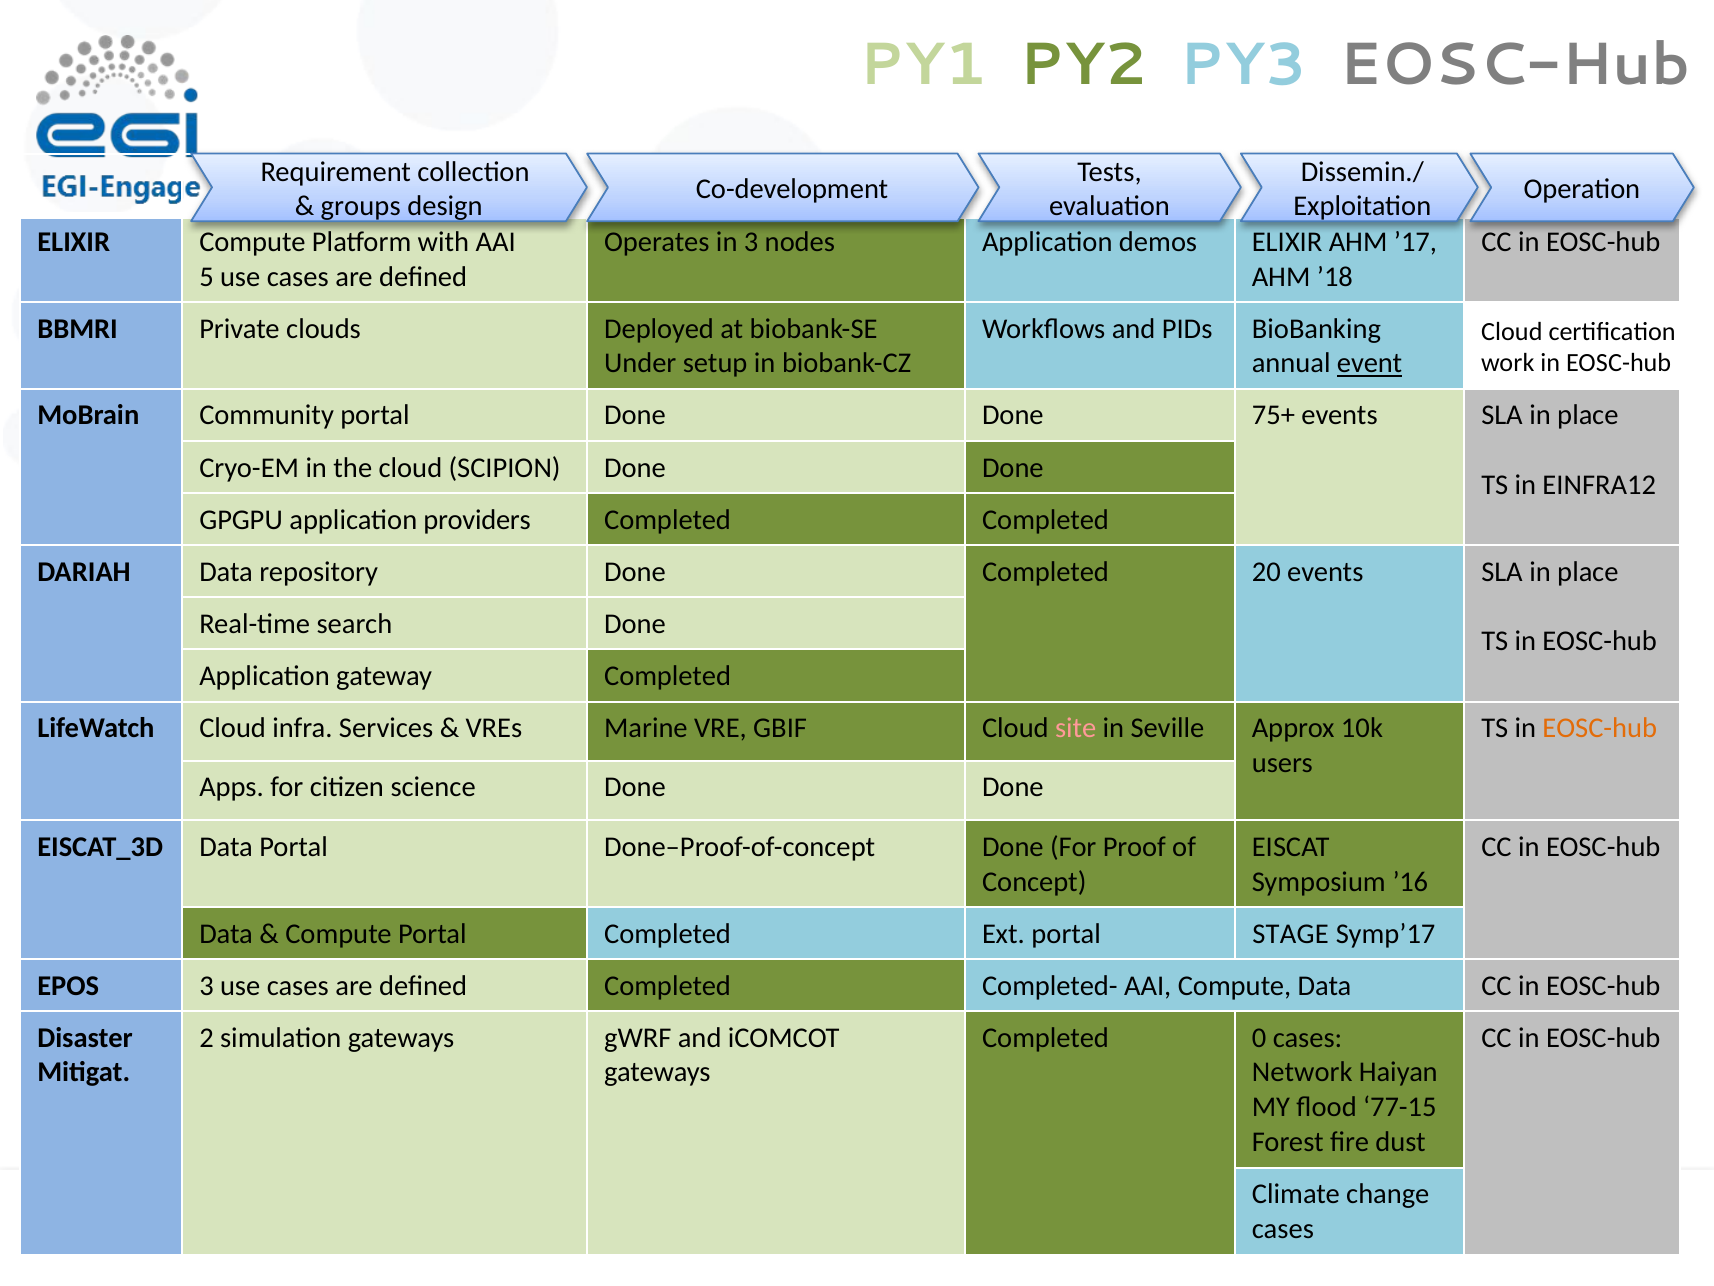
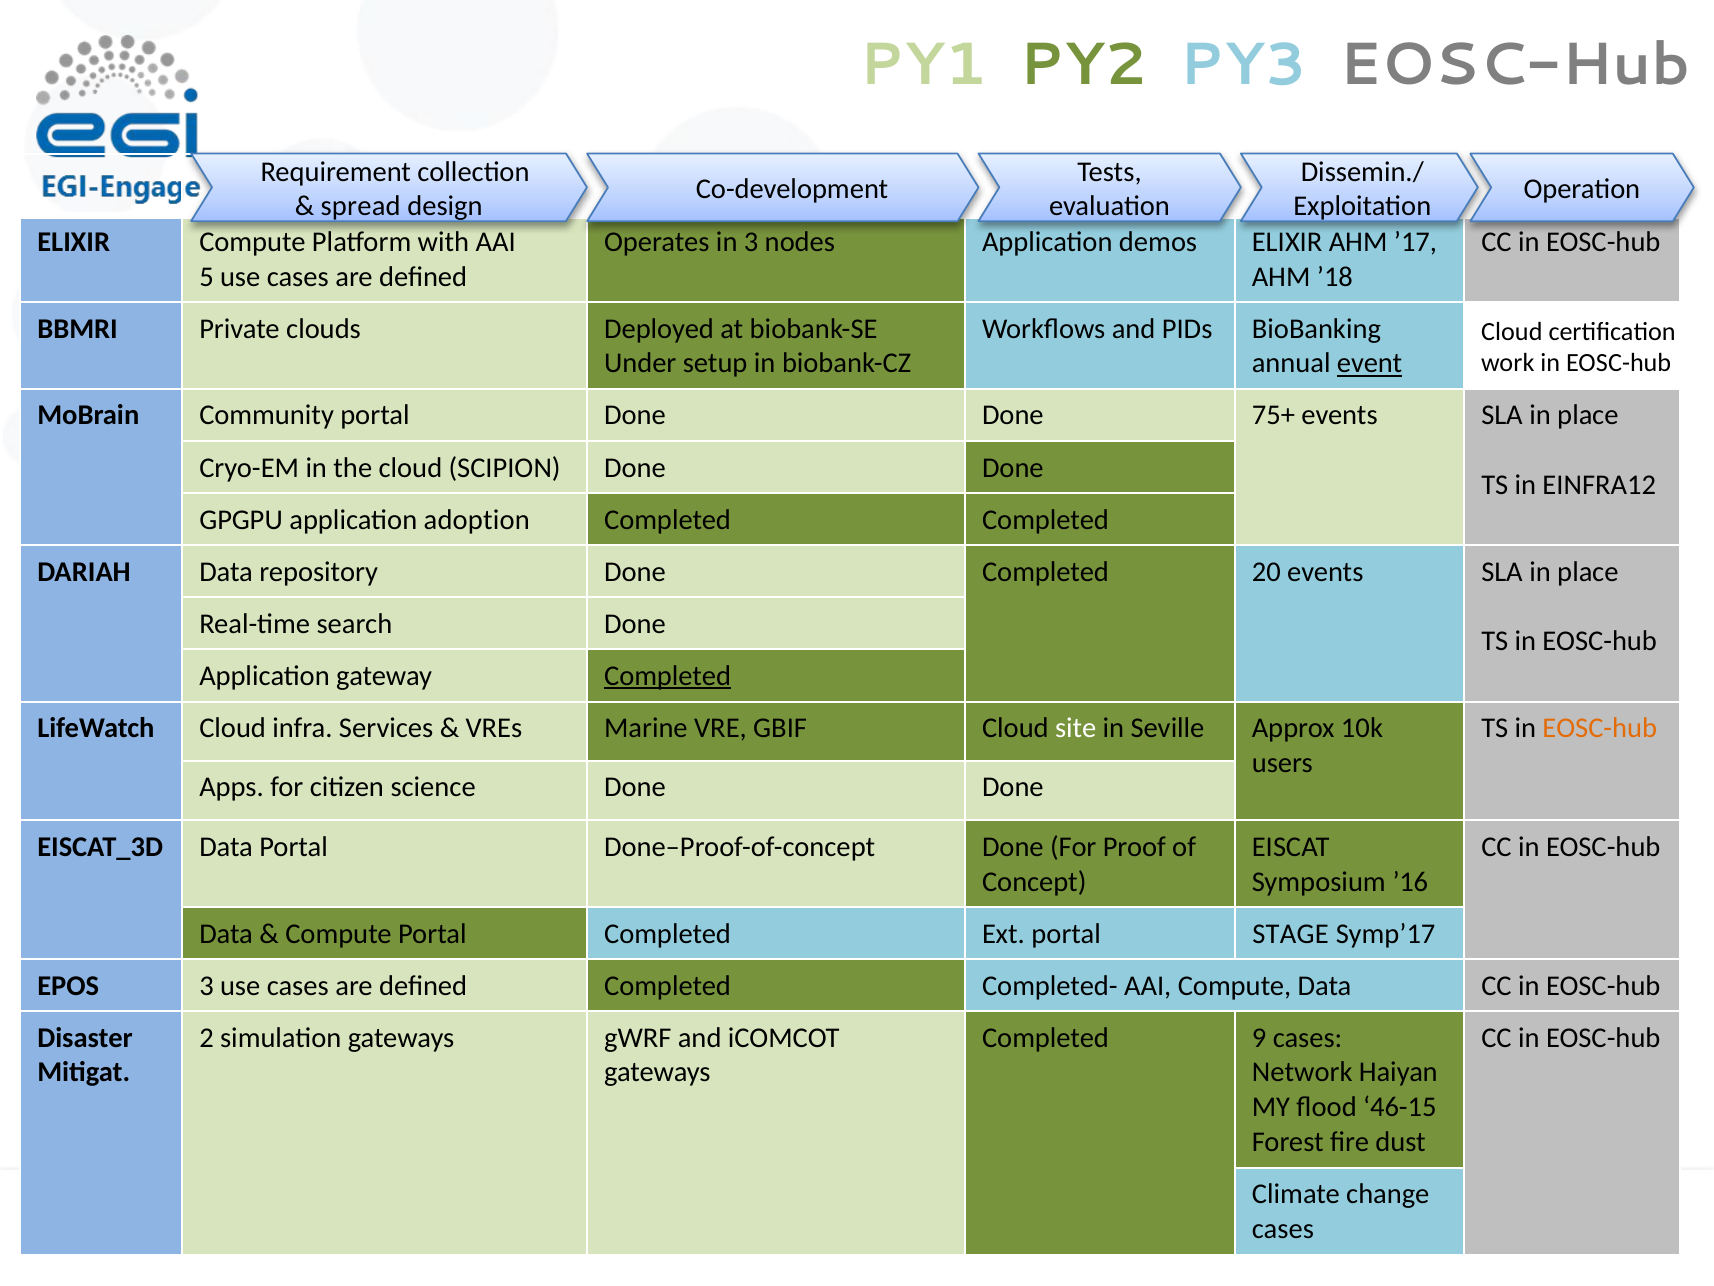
groups: groups -> spread (361, 206)
providers: providers -> adoption (477, 519)
Completed underline: none -> present (668, 676)
site colour: pink -> white (1076, 728)
0: 0 -> 9 (1259, 1037)
77-15: 77-15 -> 46-15 (1400, 1107)
